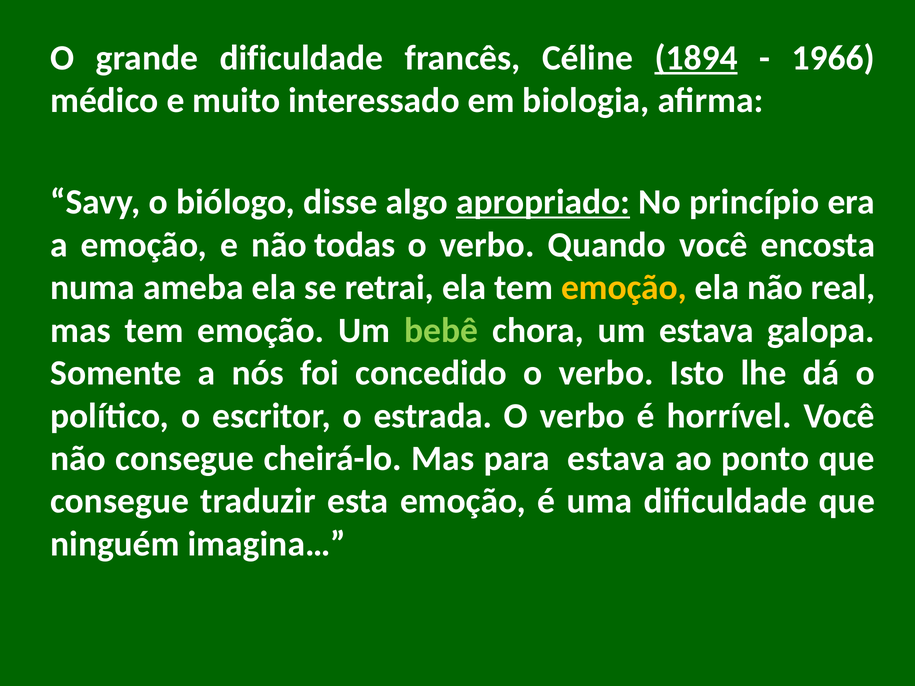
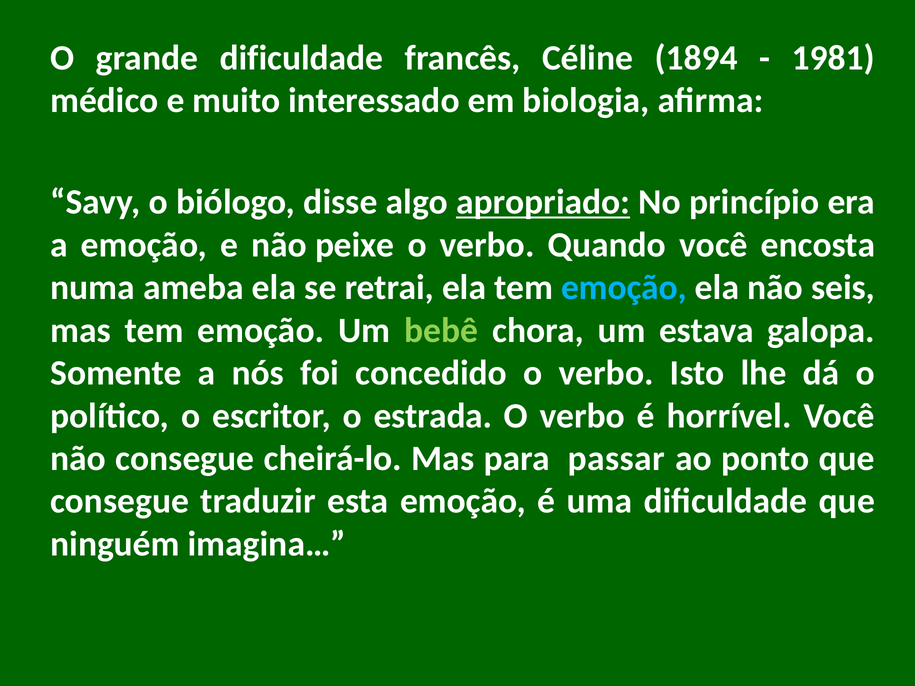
1894 underline: present -> none (696, 58)
1966: 1966 -> 1981 (833, 58)
todas: todas -> peixe (355, 245)
emoção colour: yellow -> light blue (624, 288)
real: real -> seis (843, 288)
para estava: estava -> passar (616, 459)
